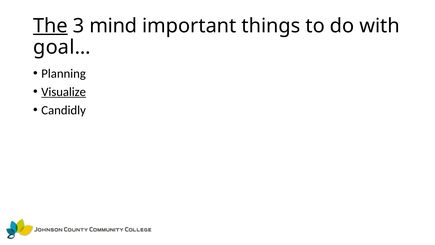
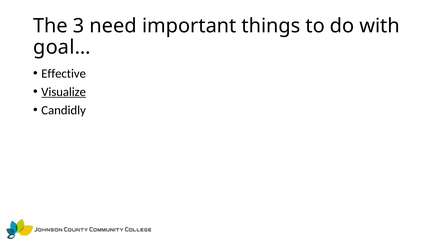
The underline: present -> none (50, 26)
mind: mind -> need (113, 26)
Planning: Planning -> Effective (64, 74)
